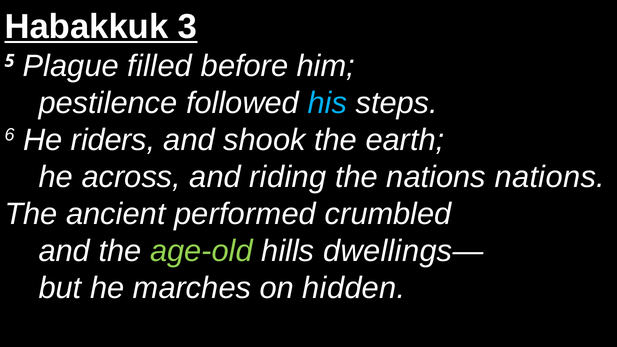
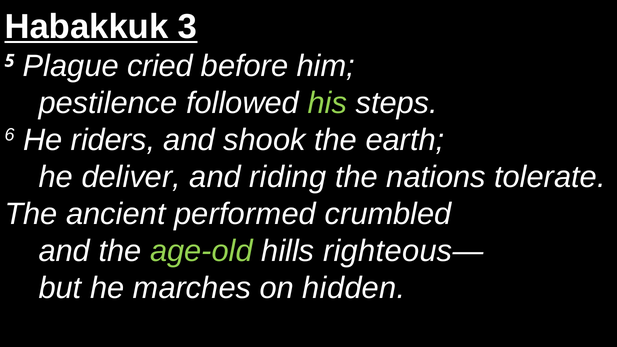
filled: filled -> cried (160, 66)
his colour: light blue -> light green (327, 103)
across: across -> deliver (131, 177)
nations nations: nations -> tolerate (550, 177)
dwellings—: dwellings— -> righteous— (403, 251)
